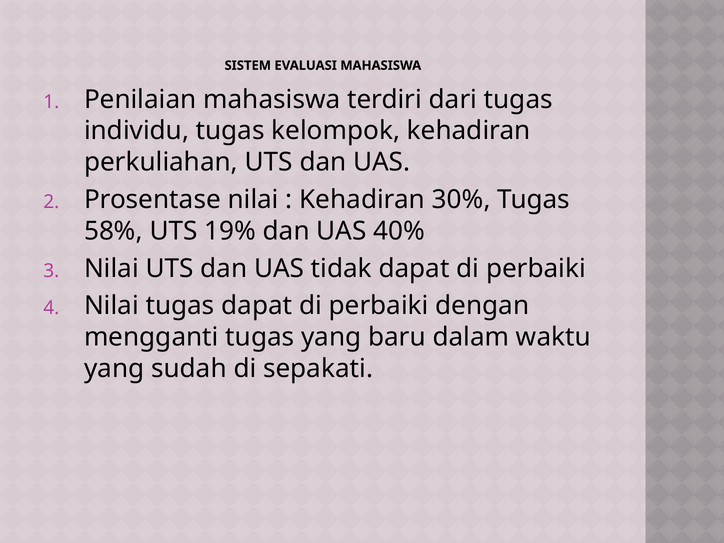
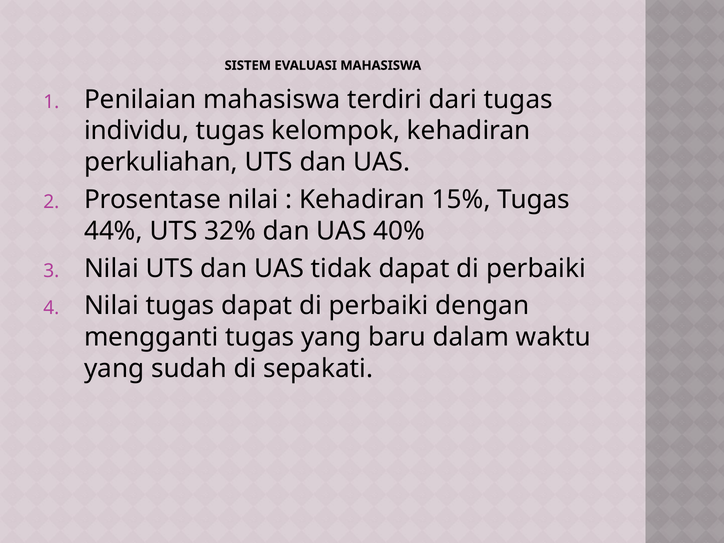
30%: 30% -> 15% (461, 200)
58%: 58% -> 44% (113, 231)
19%: 19% -> 32% (230, 231)
